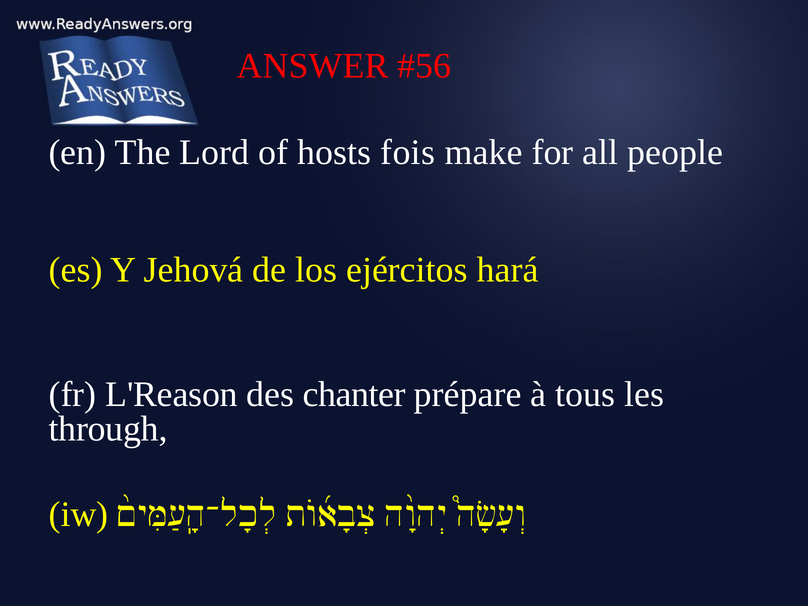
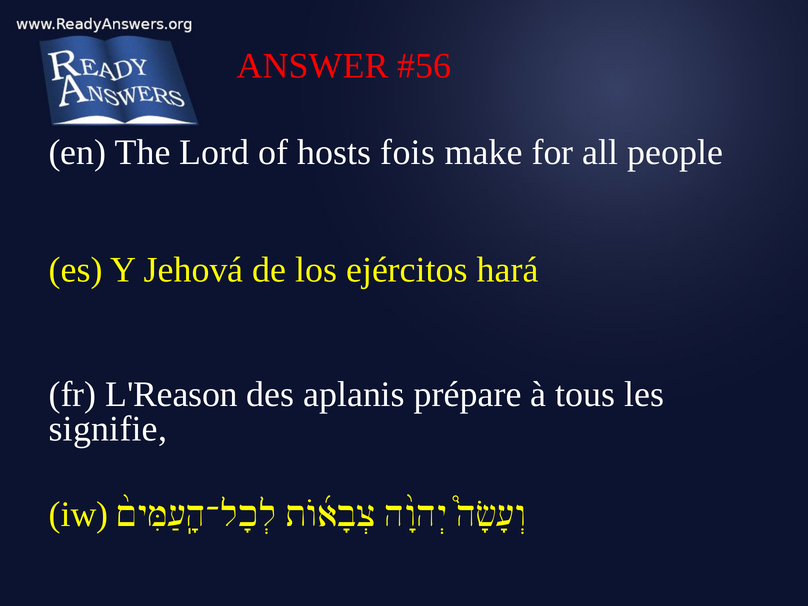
chanter: chanter -> aplanis (354, 394)
through: through -> signifie (108, 429)
